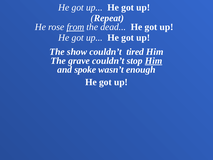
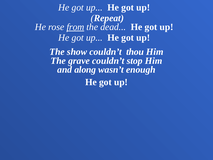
tired: tired -> thou (135, 52)
Him underline: present -> none (154, 61)
spoke: spoke -> along (85, 70)
